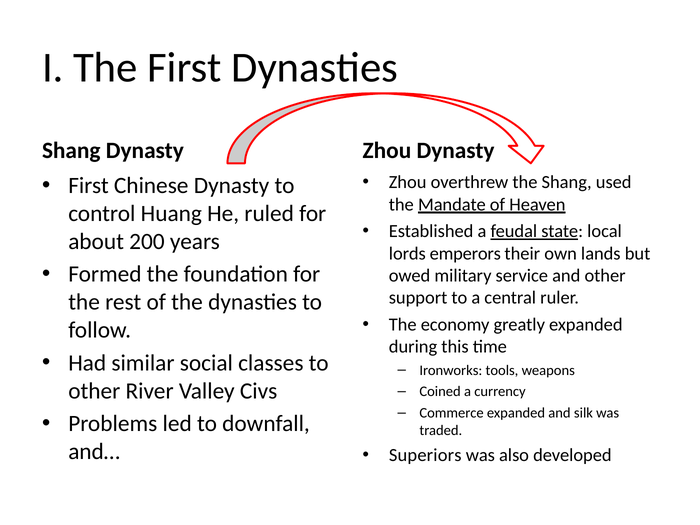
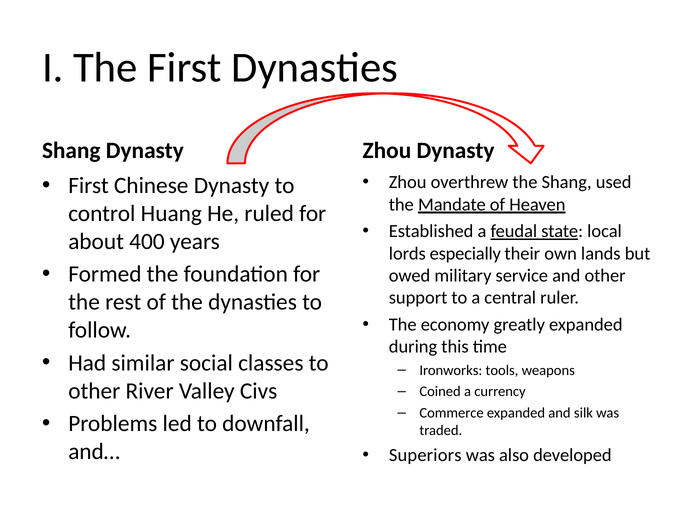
200: 200 -> 400 (147, 242)
emperors: emperors -> especially (465, 253)
